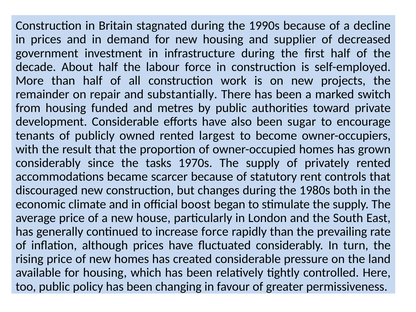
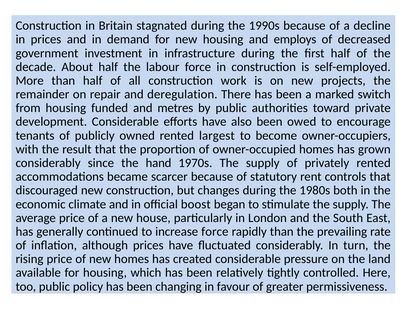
supplier: supplier -> employs (295, 39)
substantially: substantially -> deregulation (182, 94)
sugar: sugar -> owed (302, 122)
tasks: tasks -> hand (159, 163)
